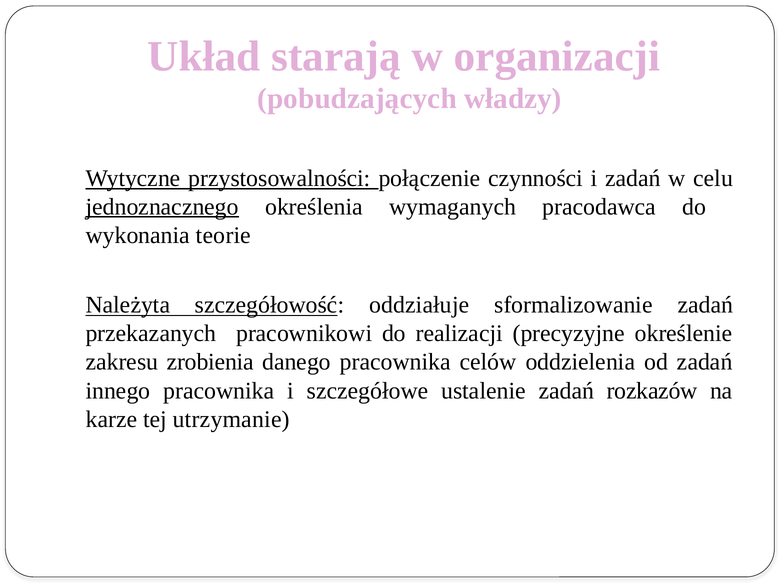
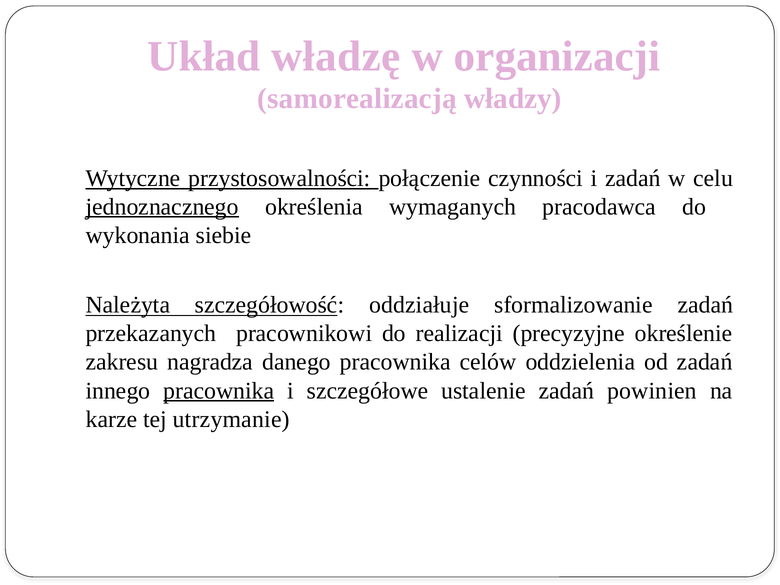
starają: starają -> władzę (336, 56)
pobudzających: pobudzających -> samorealizacją (357, 99)
teorie: teorie -> siebie (224, 235)
zrobienia: zrobienia -> nagradza (210, 362)
pracownika underline: none -> present (219, 391)
rozkazów: rozkazów -> powinien (652, 391)
